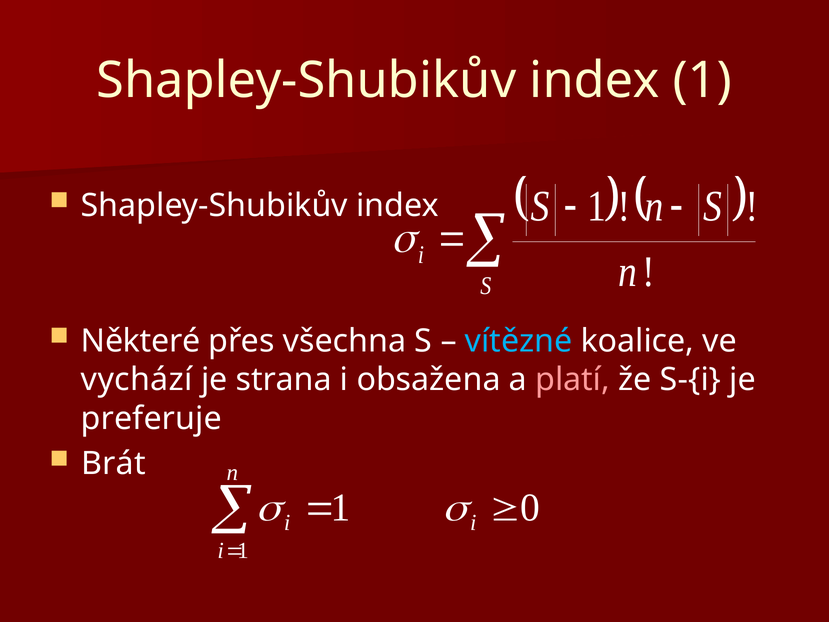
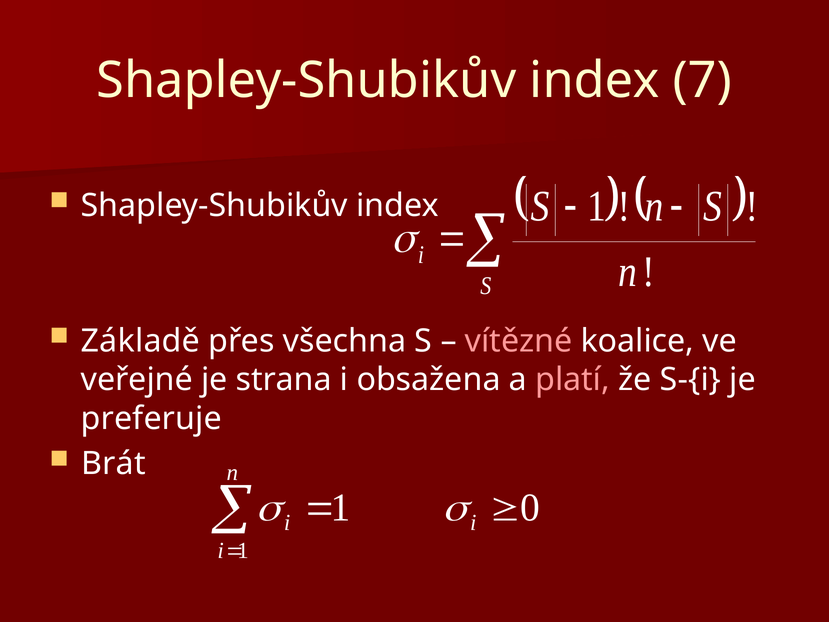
index 1: 1 -> 7 (702, 80)
Některé: Některé -> Základě (140, 341)
vítězné colour: light blue -> pink (519, 341)
vychází: vychází -> veřejné (137, 380)
